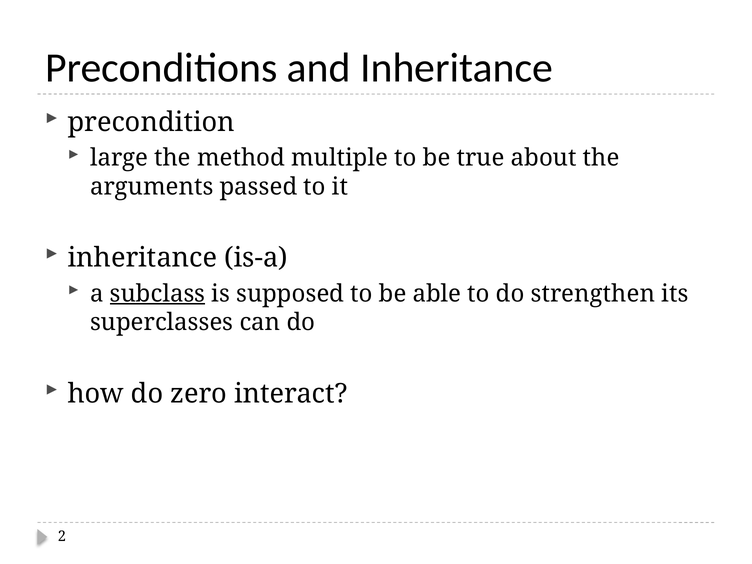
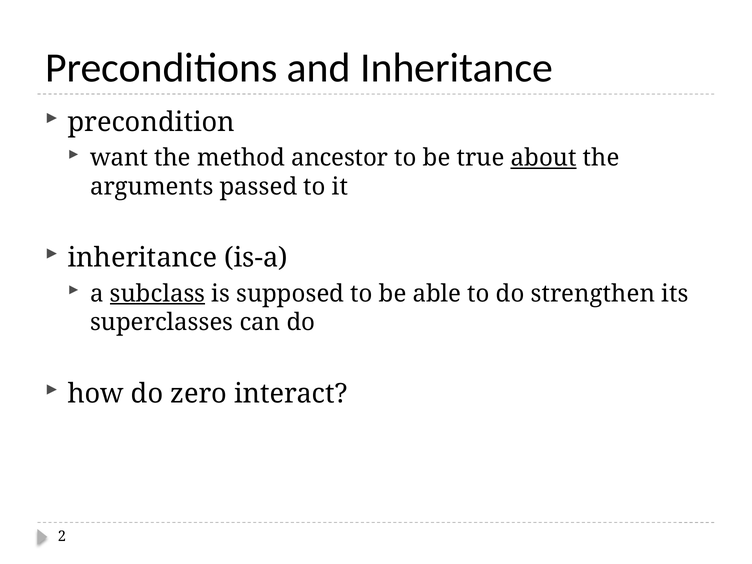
large: large -> want (119, 158)
multiple: multiple -> ancestor (340, 158)
about underline: none -> present (544, 158)
